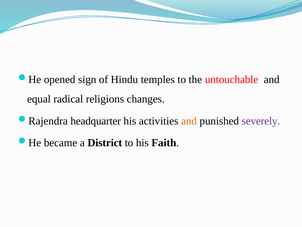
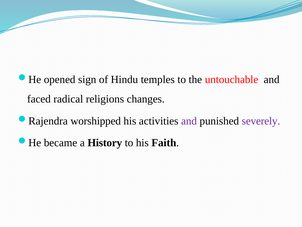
equal: equal -> faced (39, 99)
headquarter: headquarter -> worshipped (96, 121)
and colour: orange -> purple (189, 121)
District: District -> History (105, 142)
